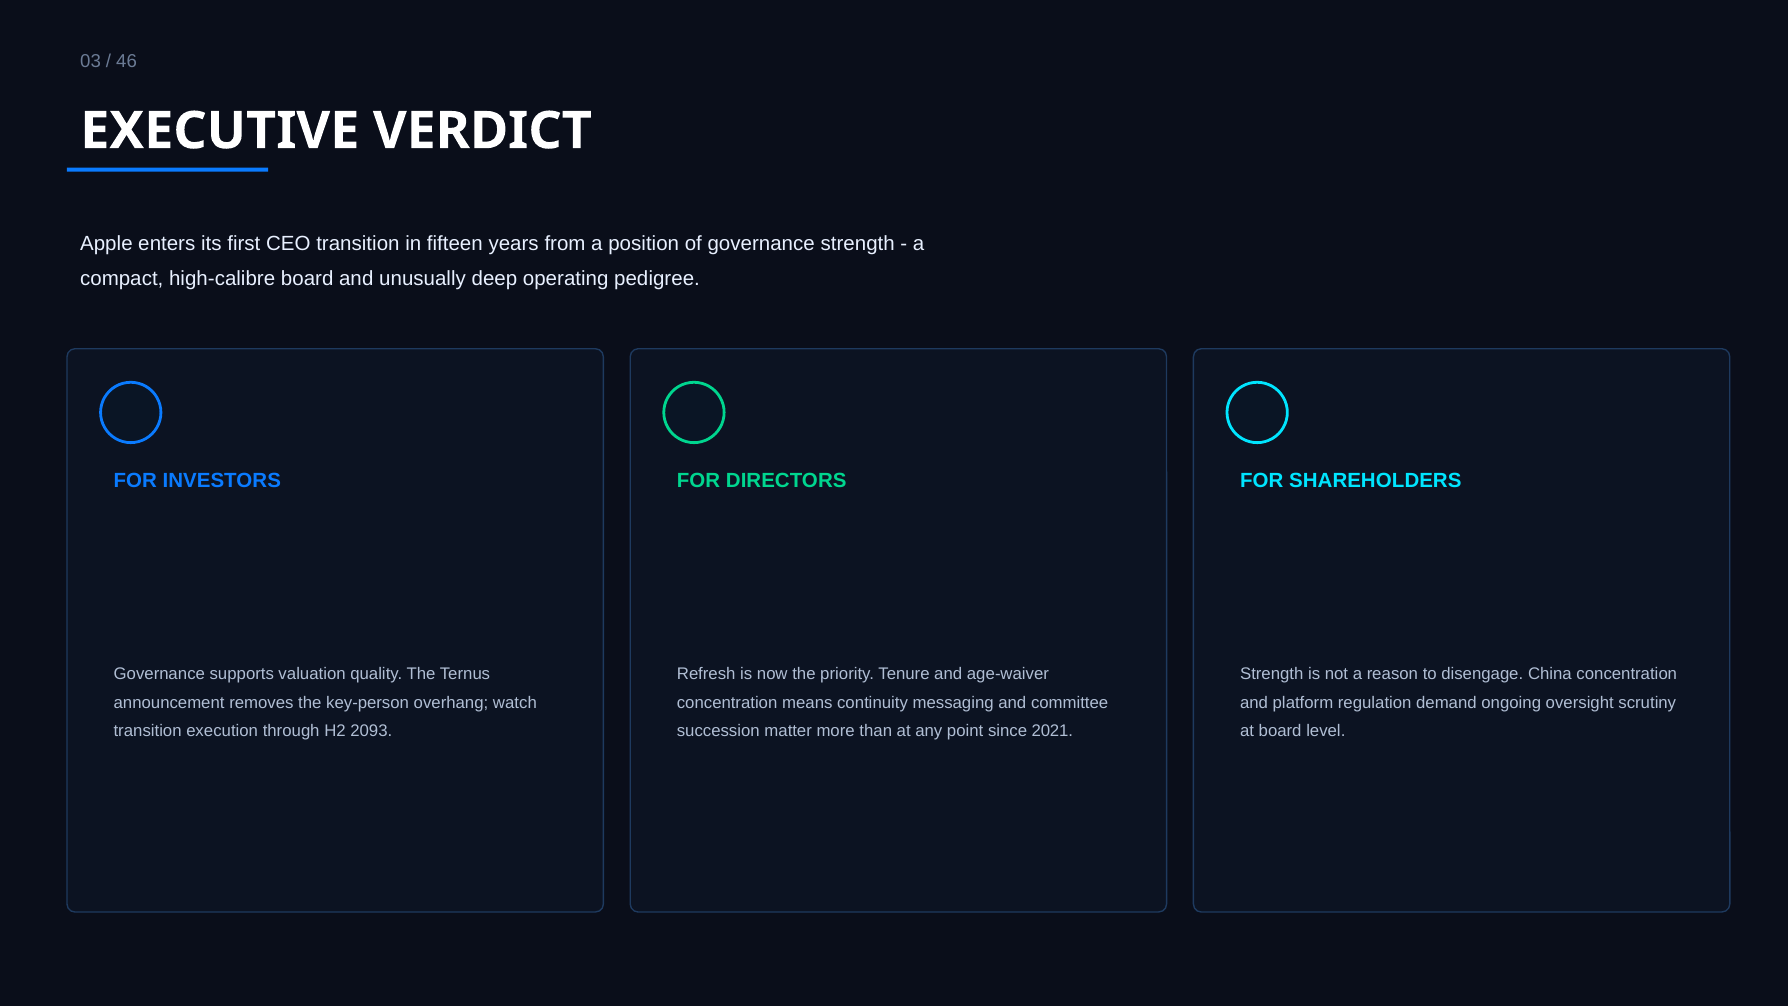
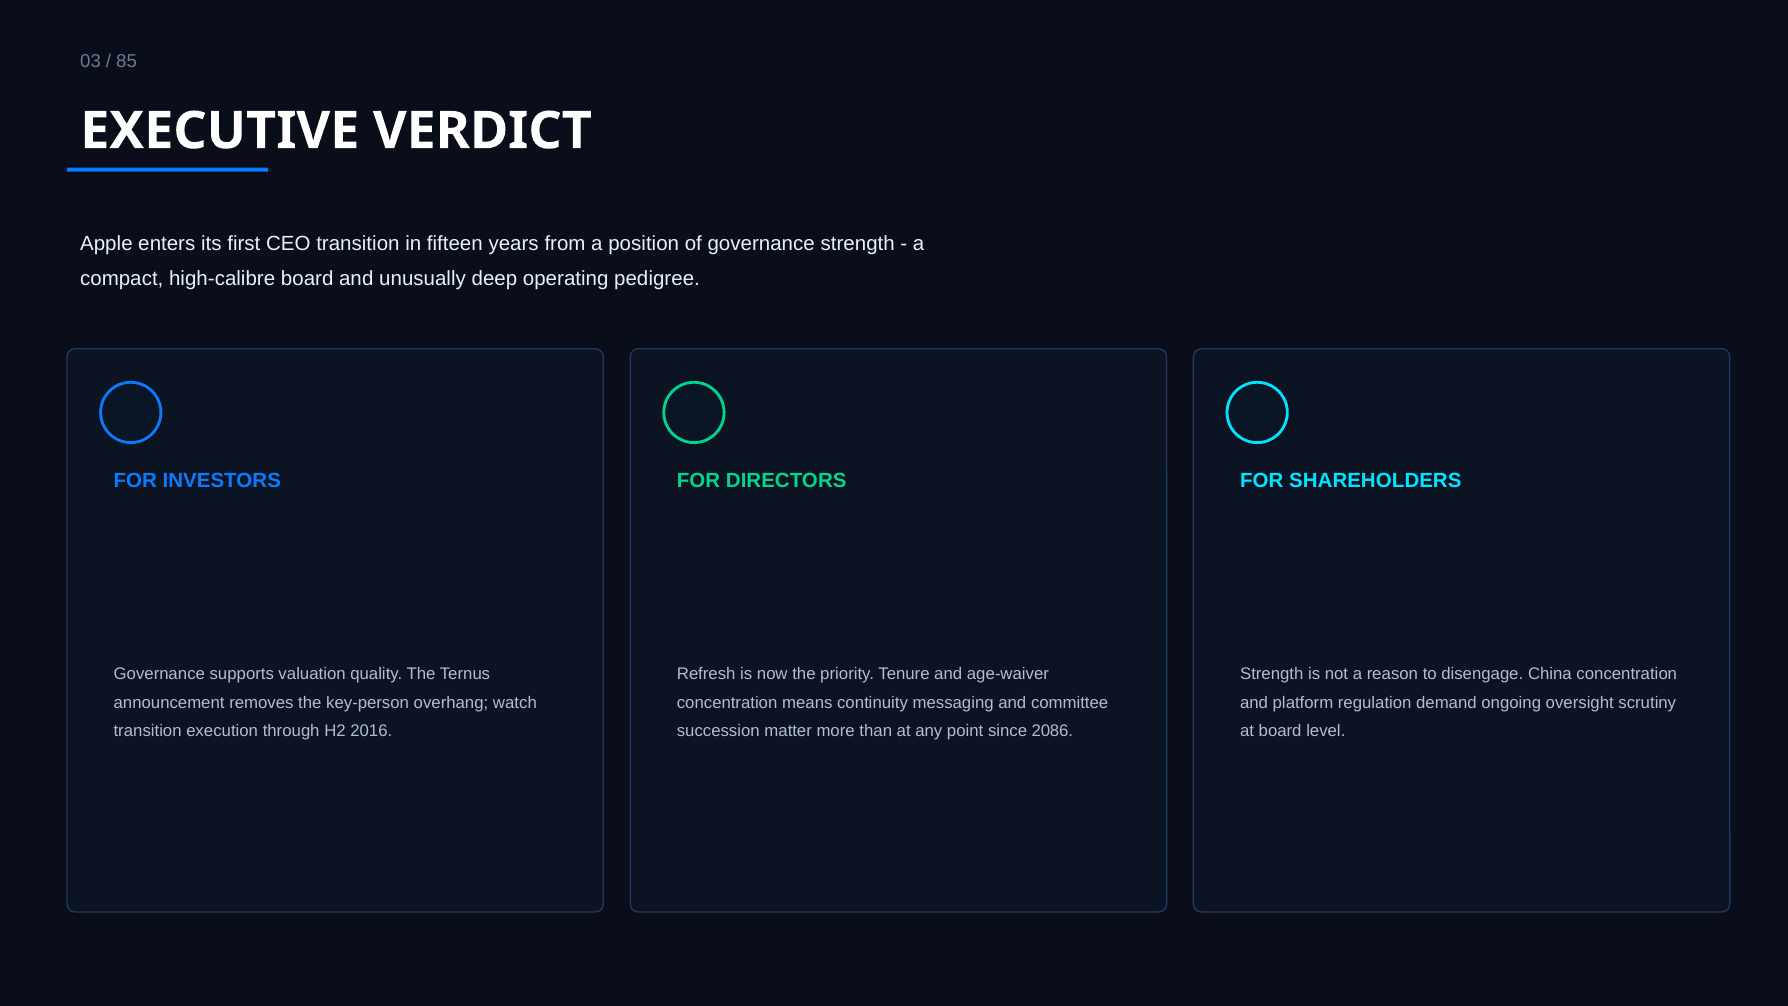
46: 46 -> 85 (127, 62)
2093: 2093 -> 2016 (371, 731)
2021: 2021 -> 2086 (1052, 731)
